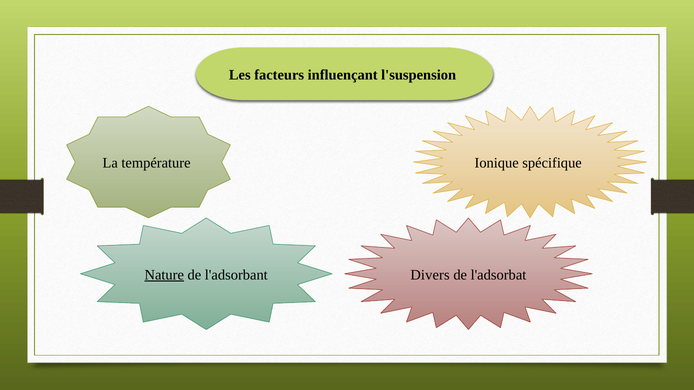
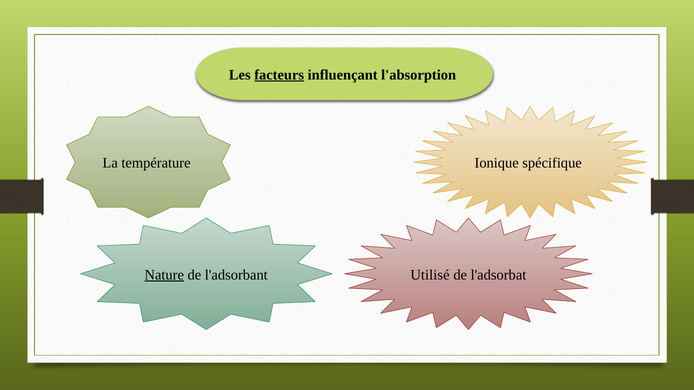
facteurs underline: none -> present (279, 75)
l'suspension: l'suspension -> l'absorption (419, 75)
Divers: Divers -> Utilisé (430, 275)
